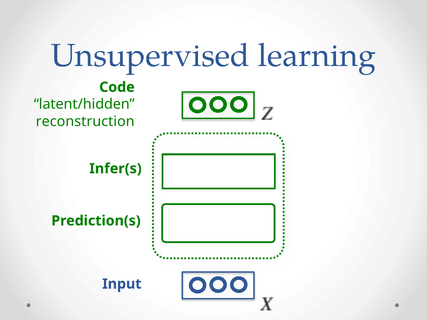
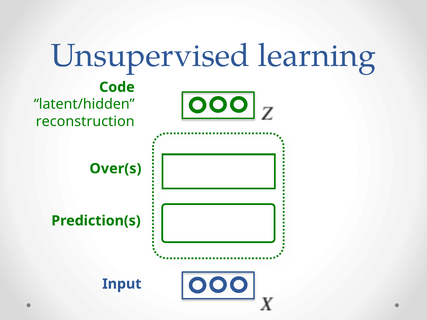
Infer(s: Infer(s -> Over(s (115, 169)
